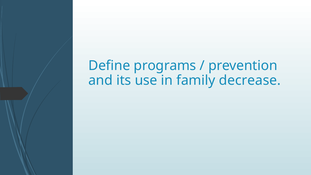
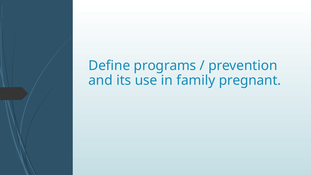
decrease: decrease -> pregnant (250, 80)
